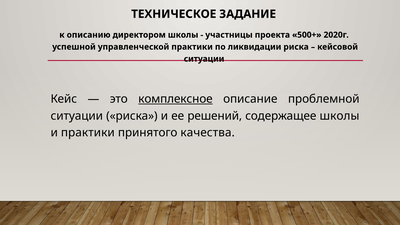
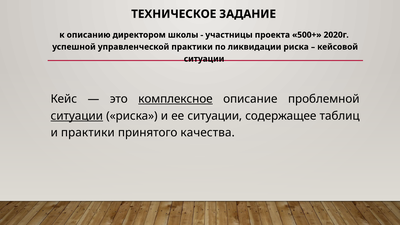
ситуации underline: none -> present (77, 116)
ее решений: решений -> ситуации (215, 116)
содержащее школы: школы -> таблиц (340, 116)
